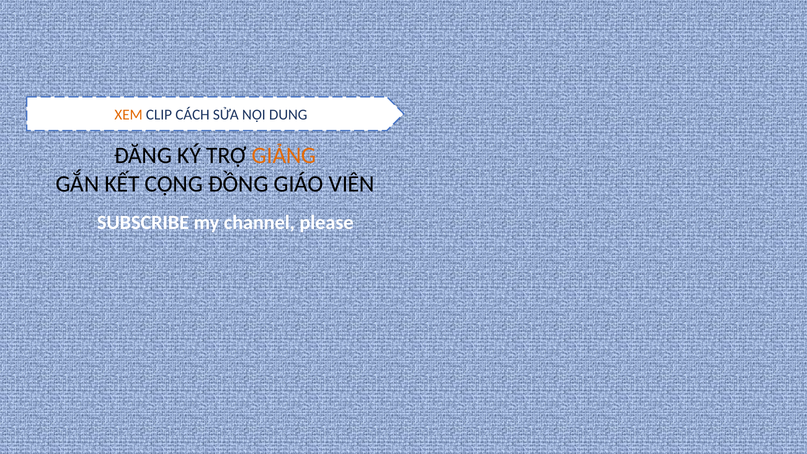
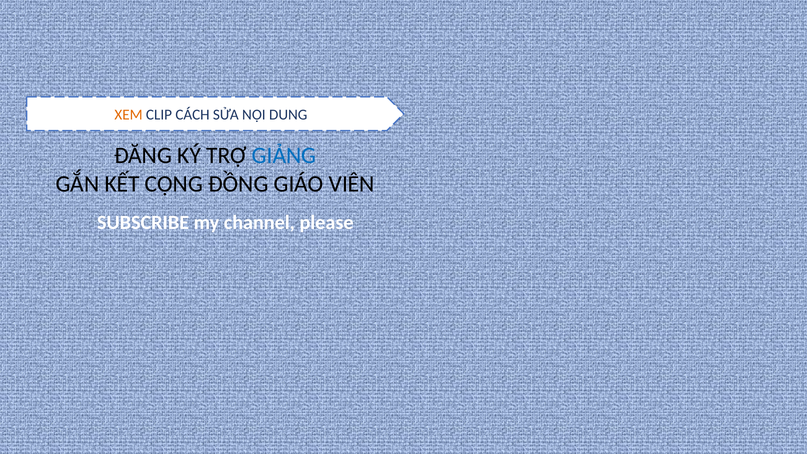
GIẢNG colour: orange -> blue (284, 155)
